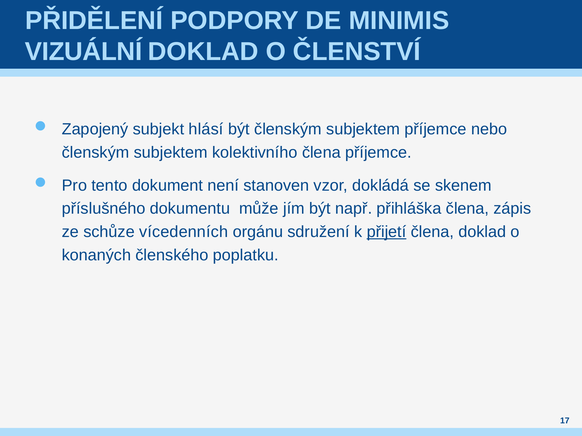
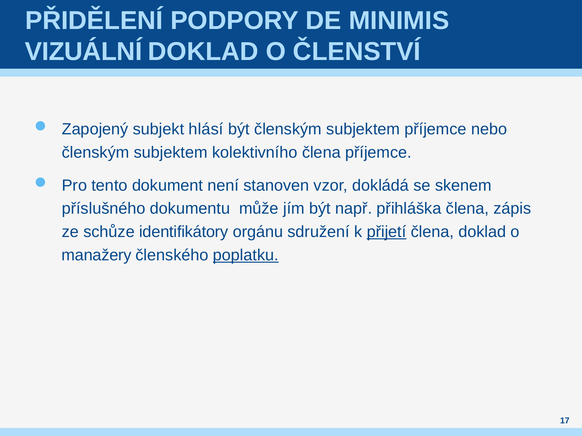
vícedenních: vícedenních -> identifikátory (184, 232)
konaných: konaných -> manažery (97, 255)
poplatku underline: none -> present (246, 255)
